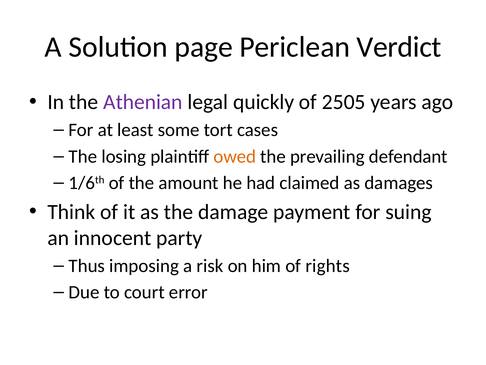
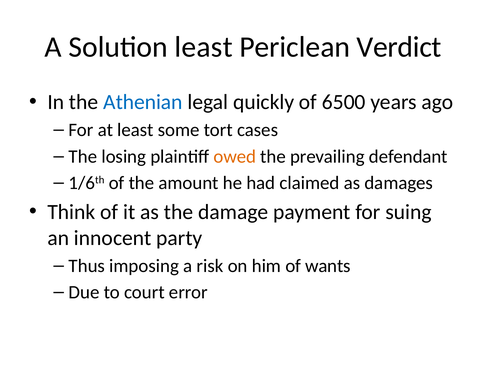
Solution page: page -> least (204, 47)
Athenian colour: purple -> blue (143, 102)
2505: 2505 -> 6500 (344, 102)
rights: rights -> wants (328, 265)
